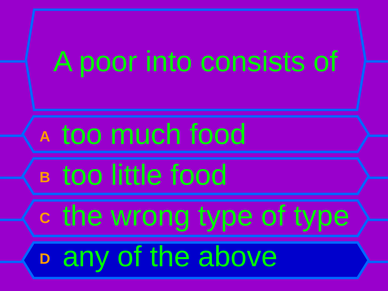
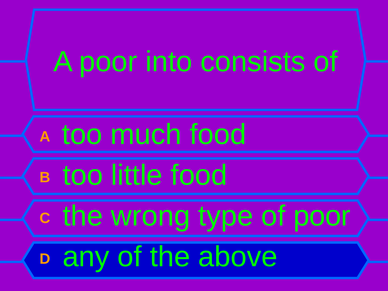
of type: type -> poor (322, 216)
